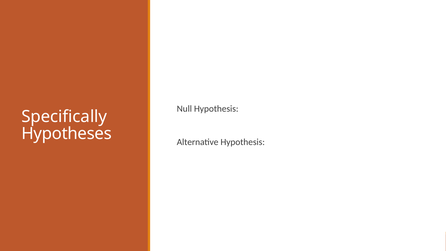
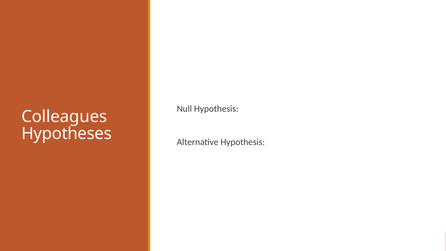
Specifically: Specifically -> Colleagues (64, 116)
